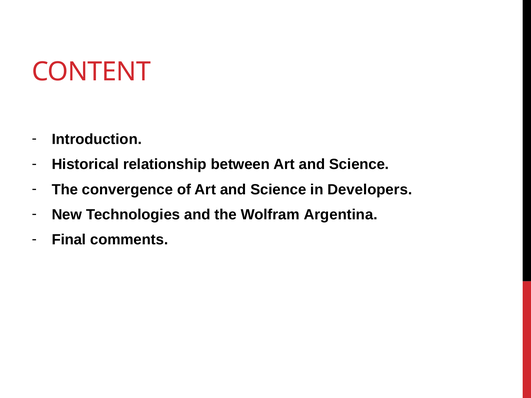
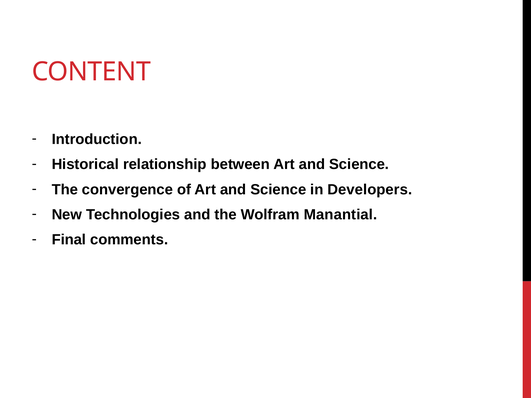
Argentina: Argentina -> Manantial (341, 215)
